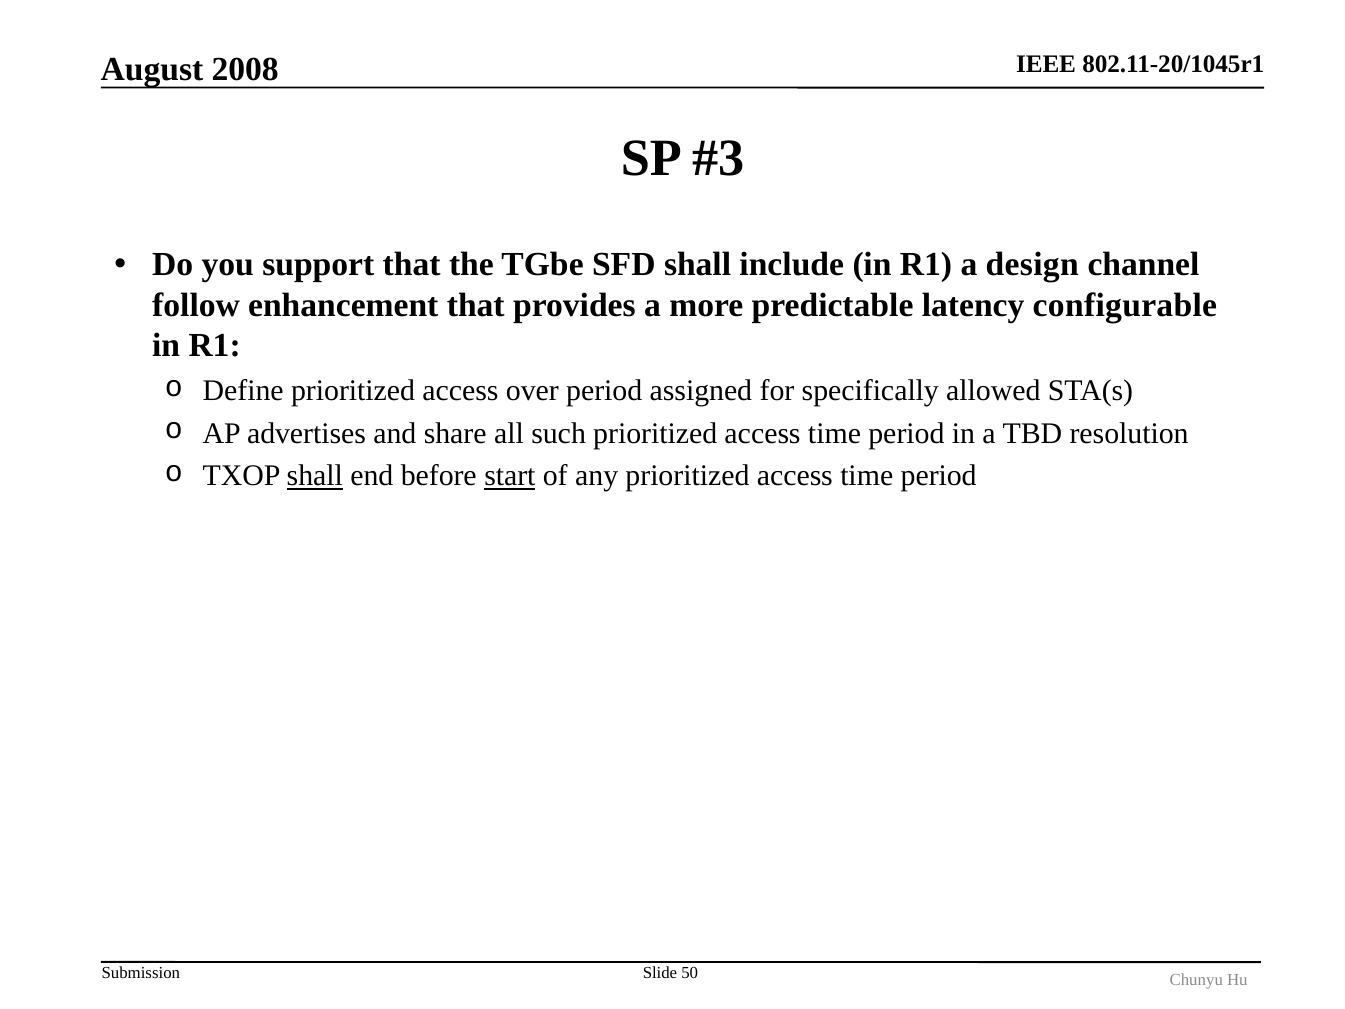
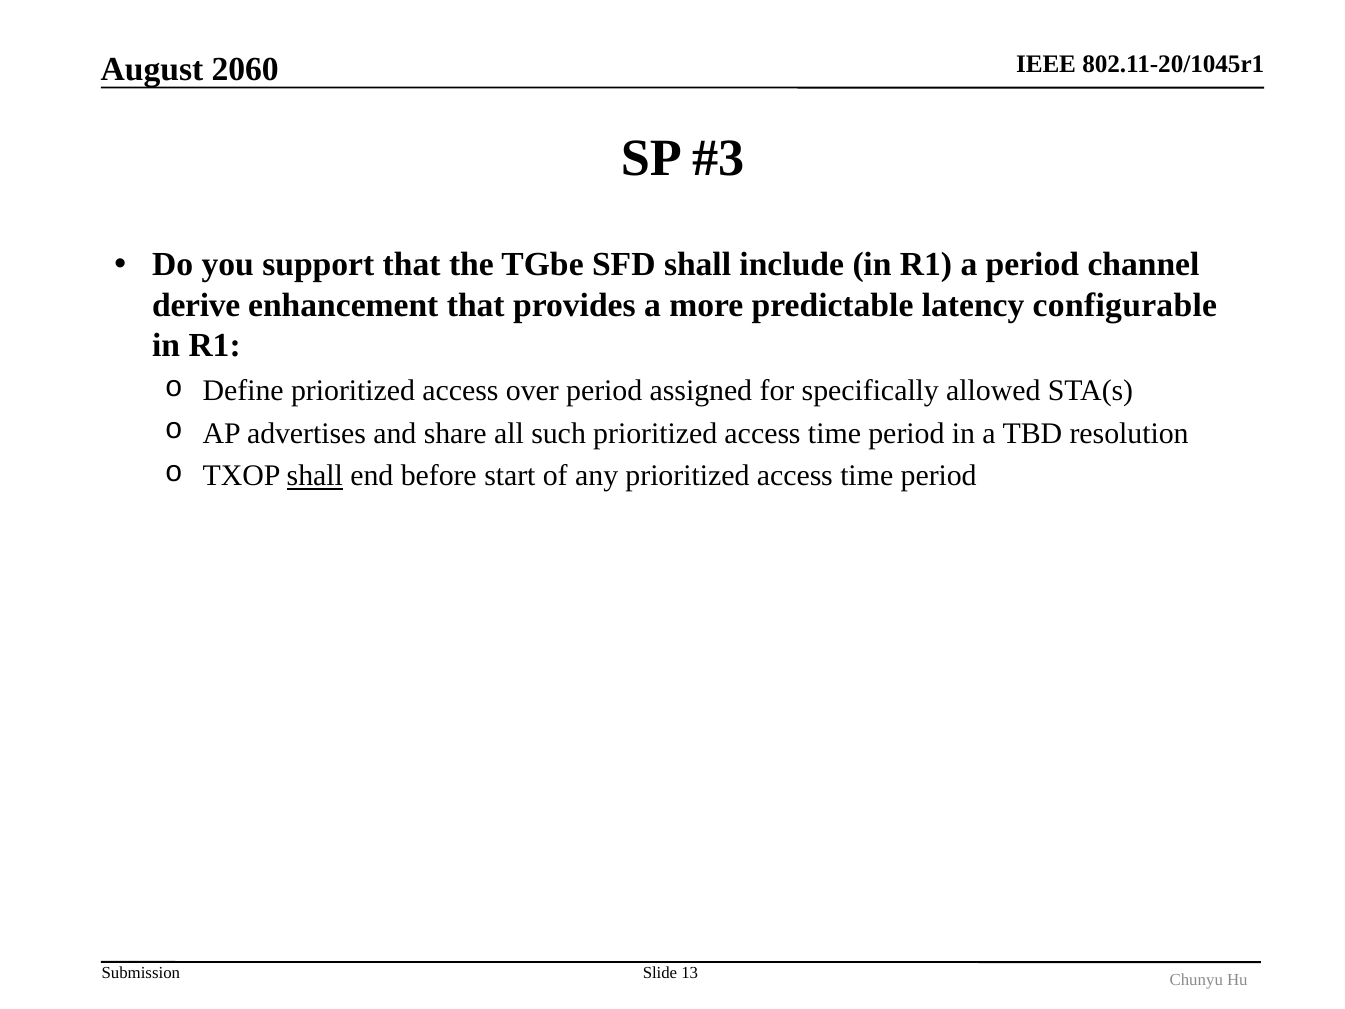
2008: 2008 -> 2060 (245, 70)
a design: design -> period (1032, 265)
follow: follow -> derive (196, 305)
start underline: present -> none (510, 476)
50: 50 -> 13 (690, 973)
